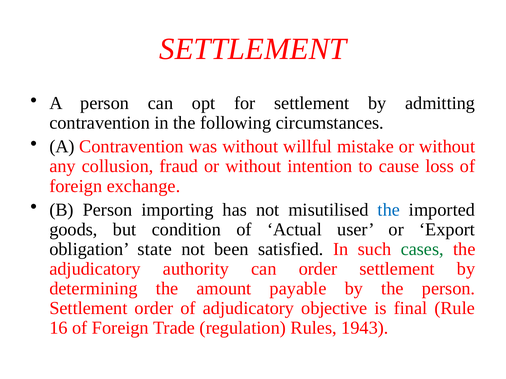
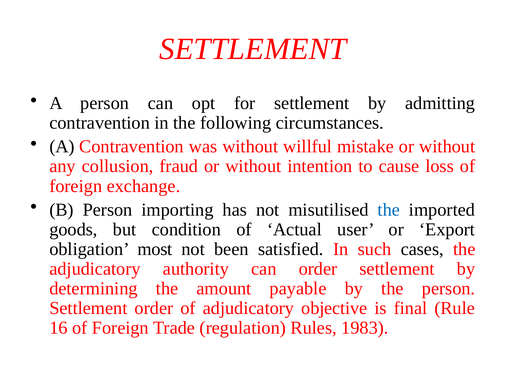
state: state -> most (155, 249)
cases colour: green -> black (422, 249)
1943: 1943 -> 1983 (365, 328)
